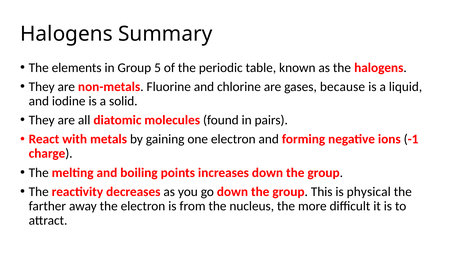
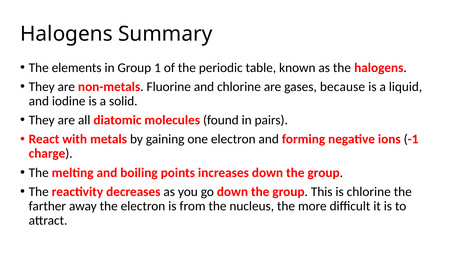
5: 5 -> 1 (158, 68)
is physical: physical -> chlorine (369, 192)
